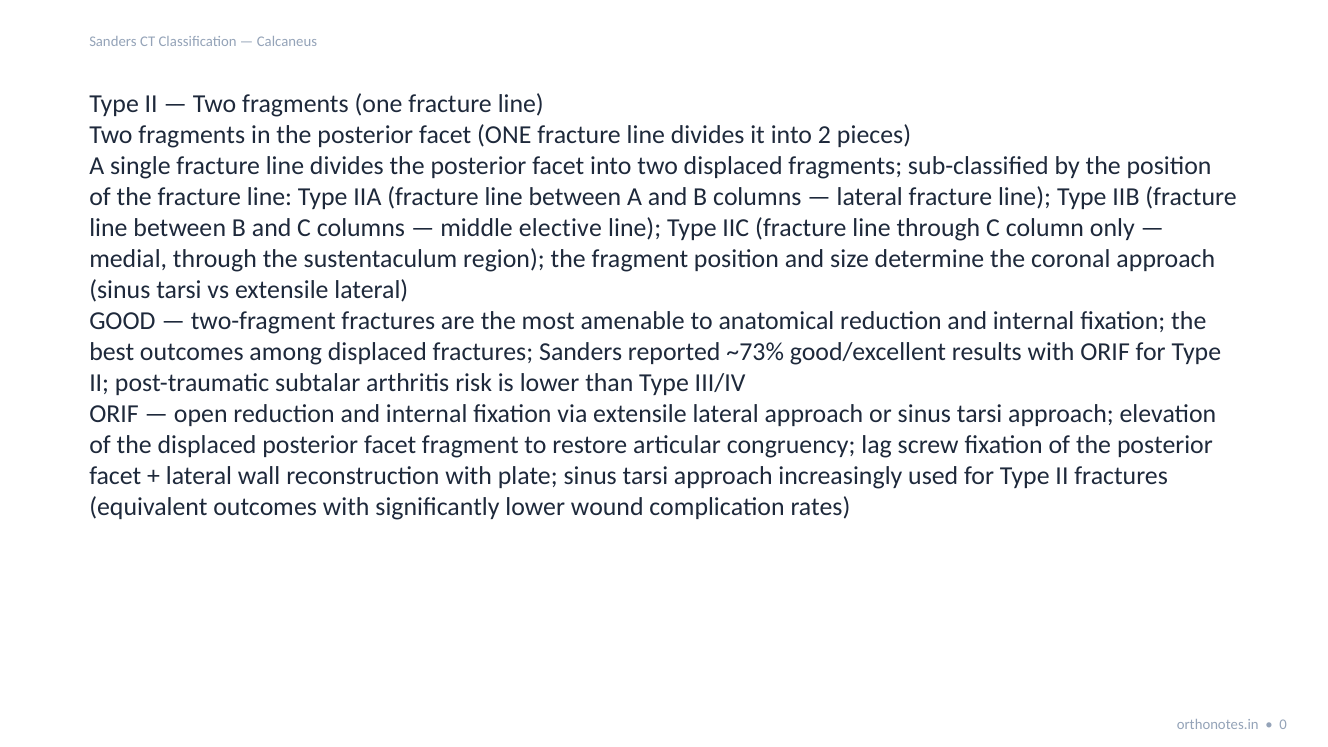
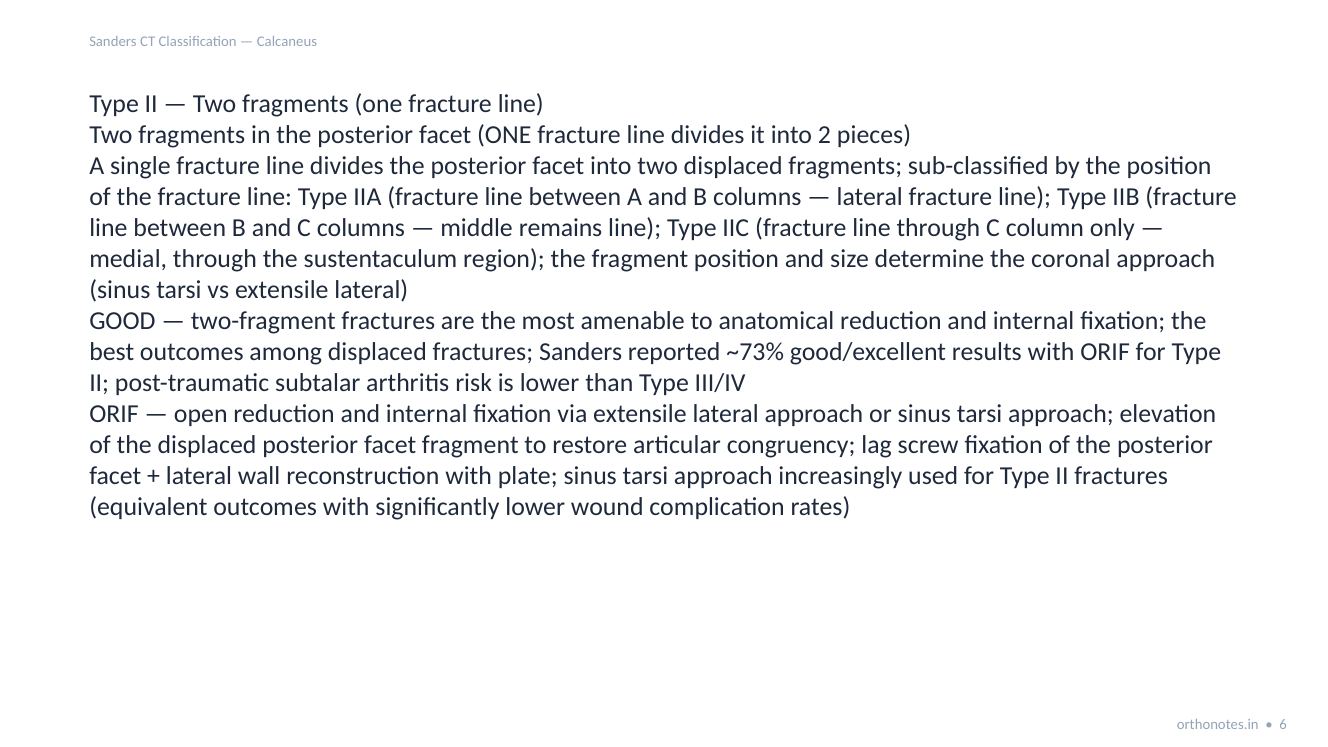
elective: elective -> remains (561, 228)
0: 0 -> 6 (1283, 725)
